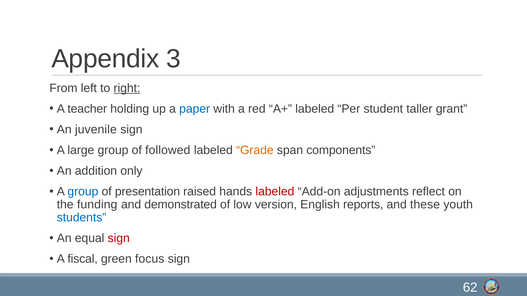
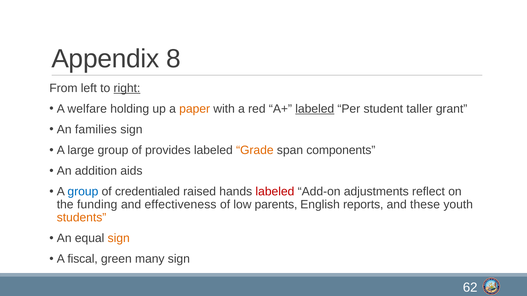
3: 3 -> 8 (173, 59)
teacher: teacher -> welfare (87, 109)
paper colour: blue -> orange (195, 109)
labeled underline: none -> present (315, 109)
juvenile: juvenile -> families (96, 130)
followed: followed -> provides (168, 150)
only: only -> aids (131, 171)
presentation: presentation -> credentialed (147, 192)
demonstrated: demonstrated -> effectiveness (181, 205)
version: version -> parents (276, 205)
students colour: blue -> orange (82, 218)
sign colour: red -> orange (119, 239)
focus: focus -> many (150, 259)
